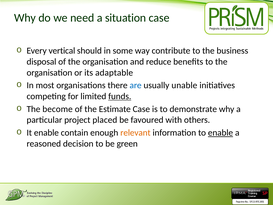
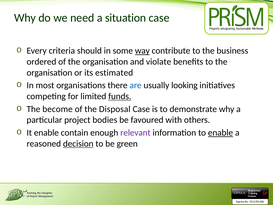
vertical: vertical -> criteria (62, 51)
way underline: none -> present (142, 51)
disposal: disposal -> ordered (41, 62)
reduce: reduce -> violate (159, 62)
adaptable: adaptable -> estimated (114, 73)
unable: unable -> looking (184, 85)
Estimate: Estimate -> Disposal (115, 109)
placed: placed -> bodies (105, 120)
relevant colour: orange -> purple (135, 133)
decision underline: none -> present (78, 144)
